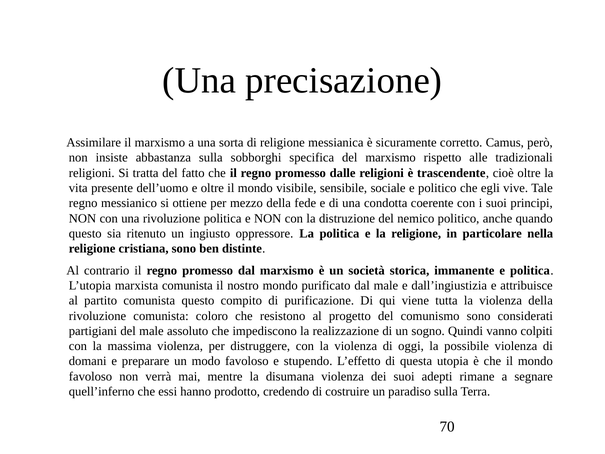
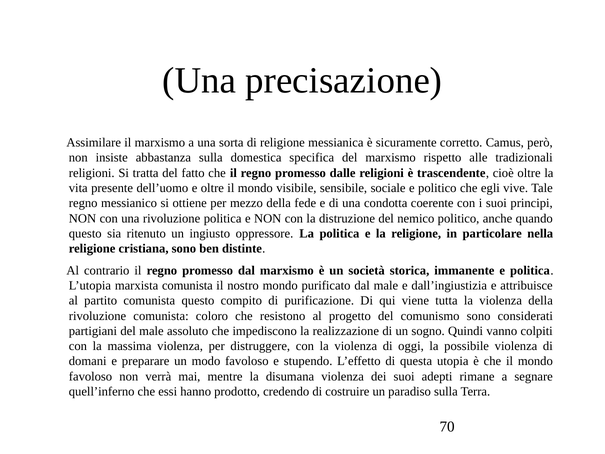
sobborghi: sobborghi -> domestica (256, 158)
